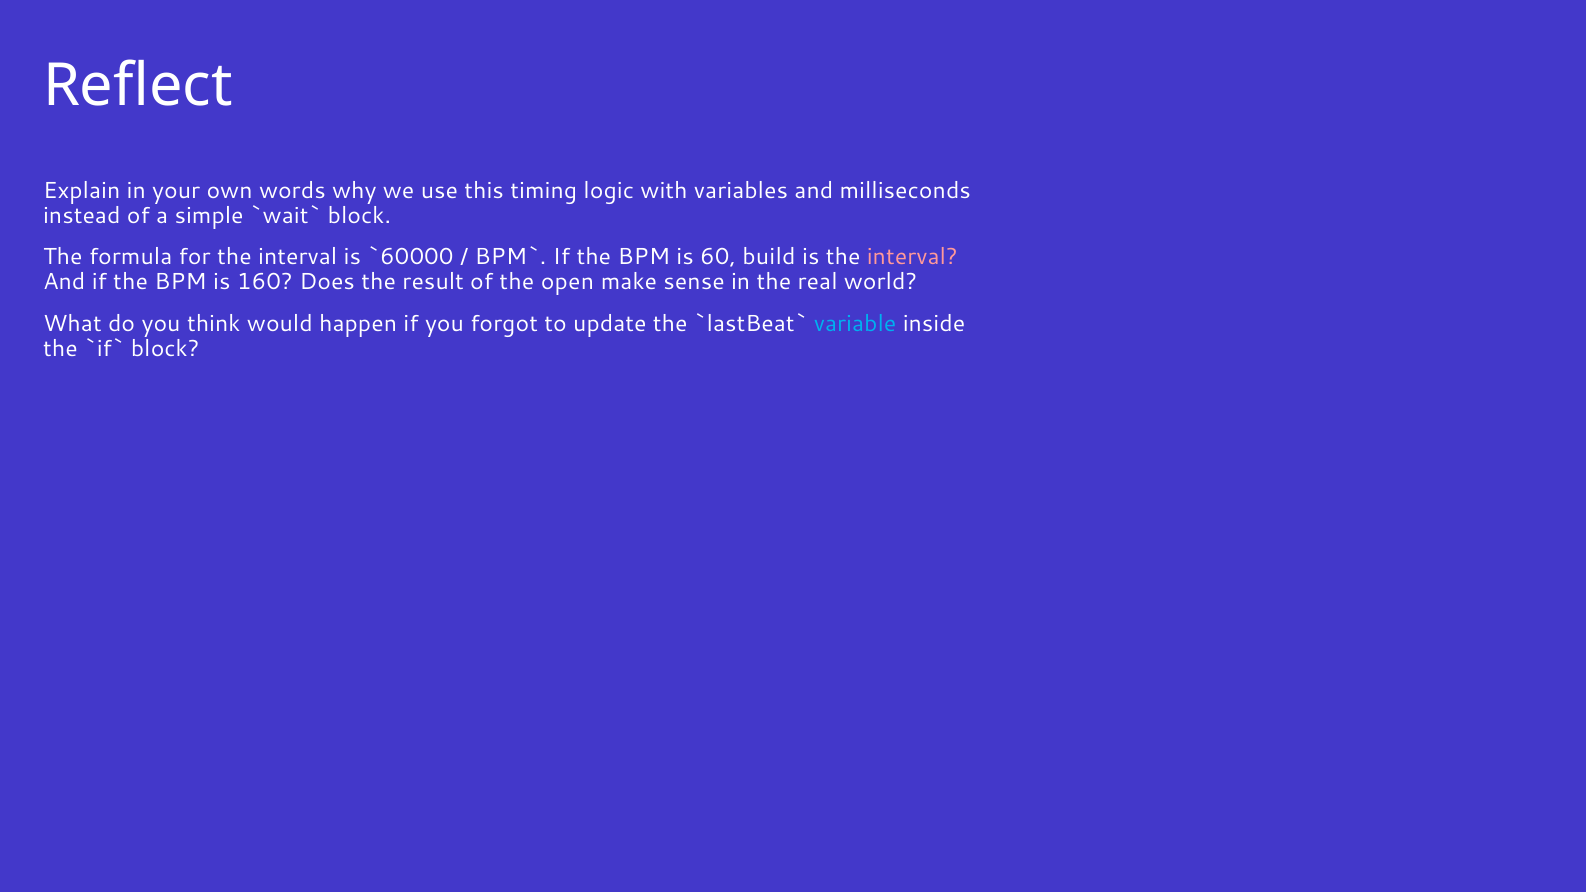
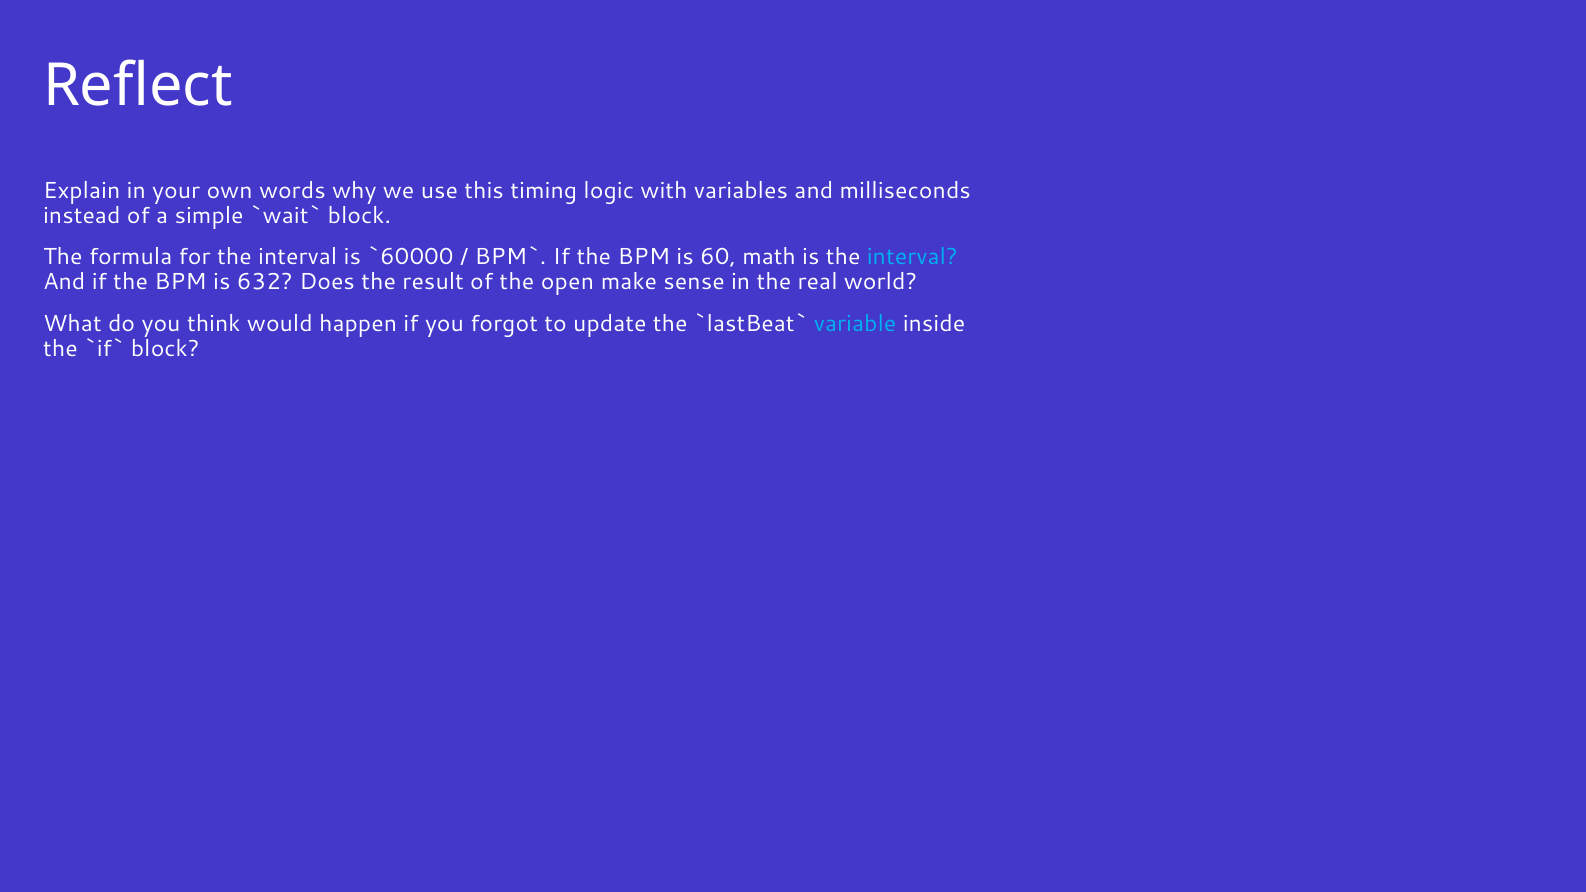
build: build -> math (769, 257)
interval colour: pink -> light blue (912, 257)
160: 160 -> 632 (265, 282)
